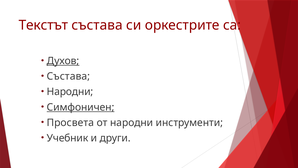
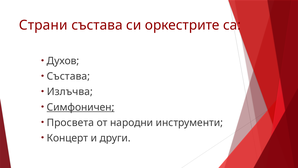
Текстът: Текстът -> Страни (43, 25)
Духов underline: present -> none (63, 61)
Народни: Народни -> Излъчва (70, 92)
Учебник: Учебник -> Концерт (67, 138)
